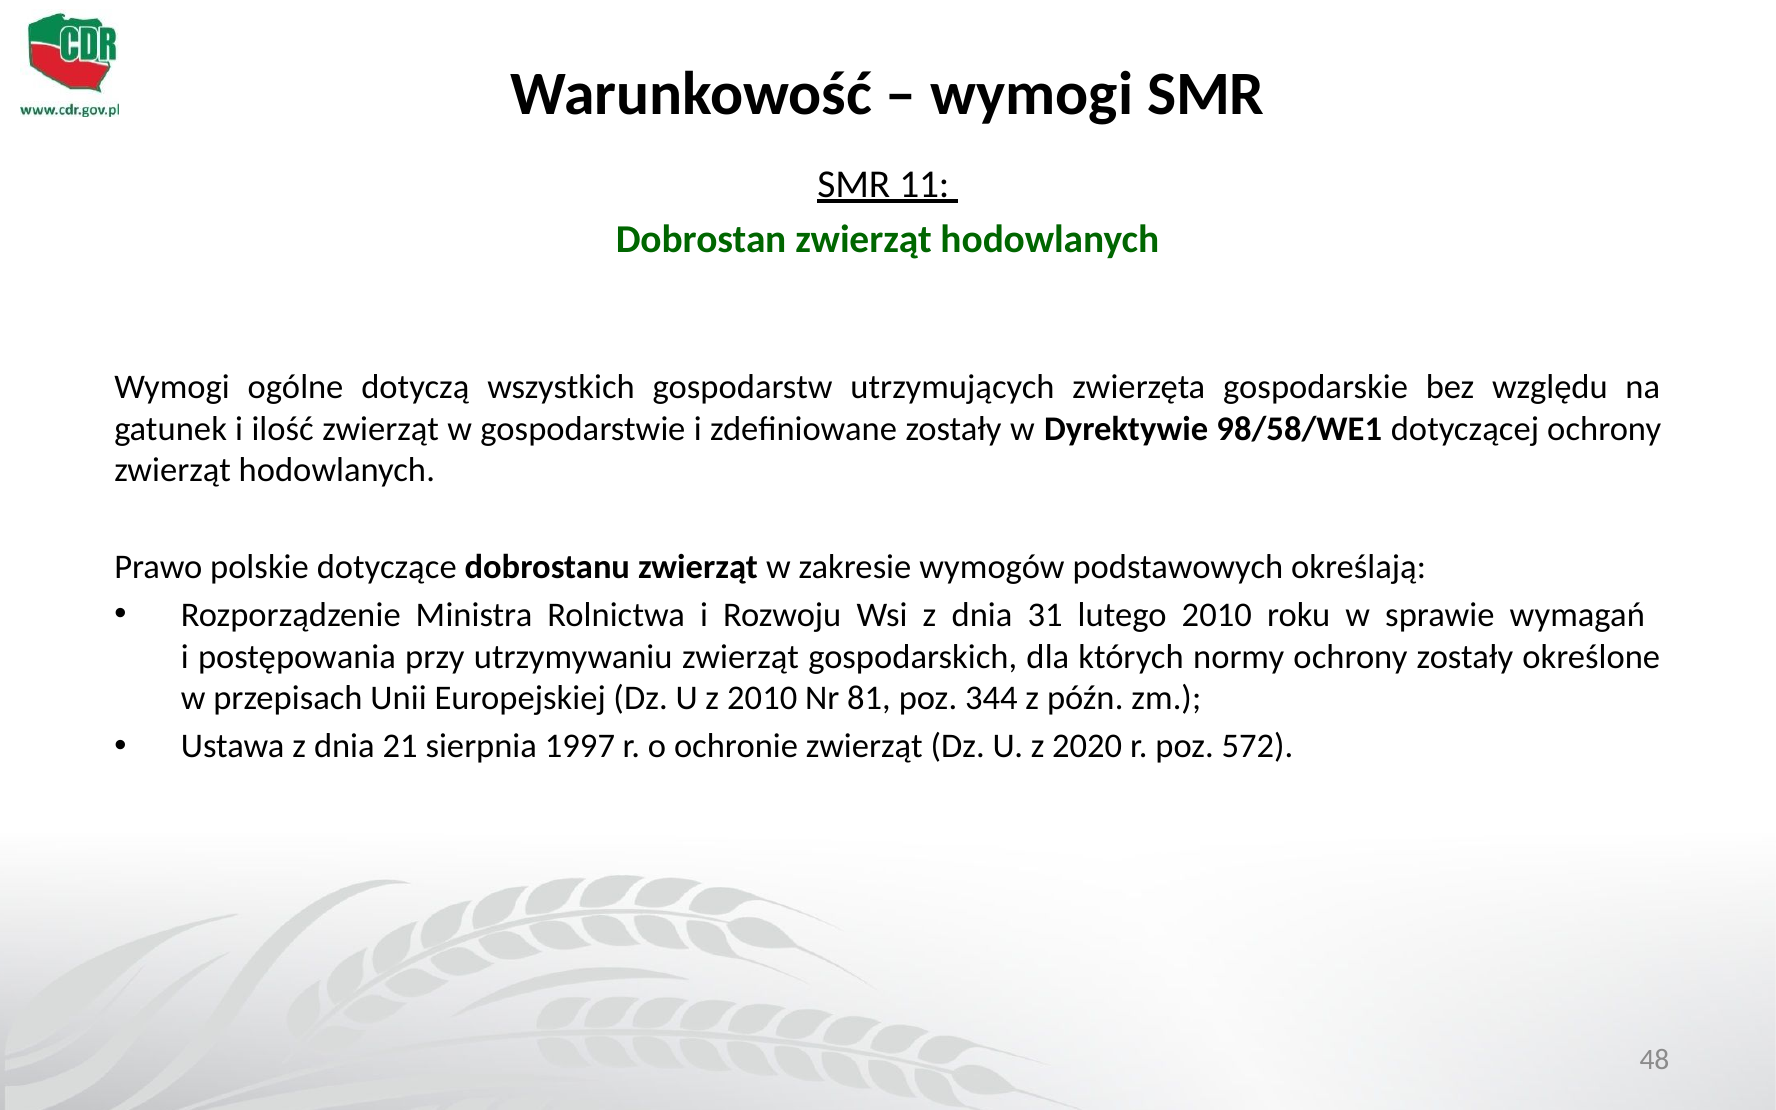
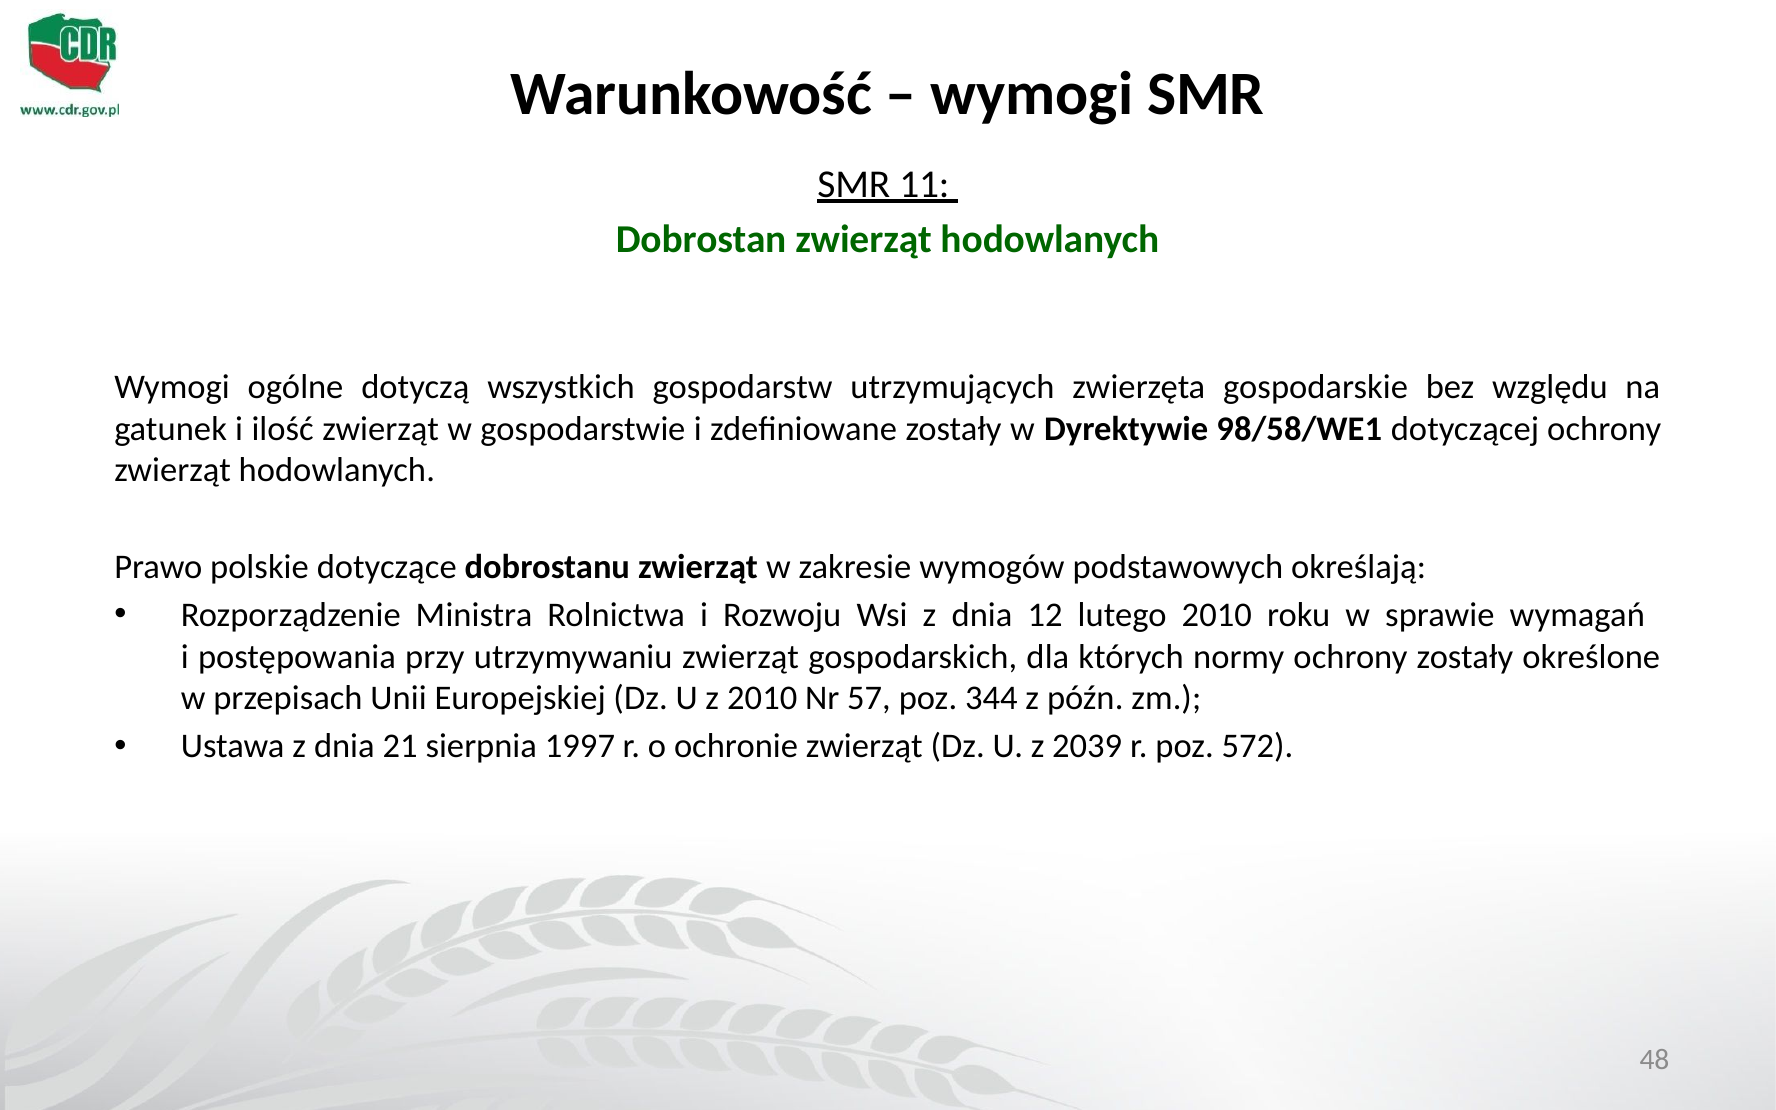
31: 31 -> 12 (1045, 615)
81: 81 -> 57 (869, 698)
2020: 2020 -> 2039 (1087, 747)
